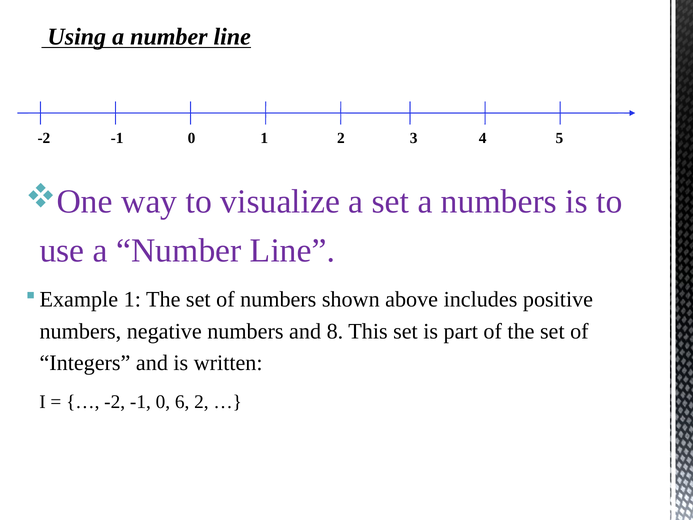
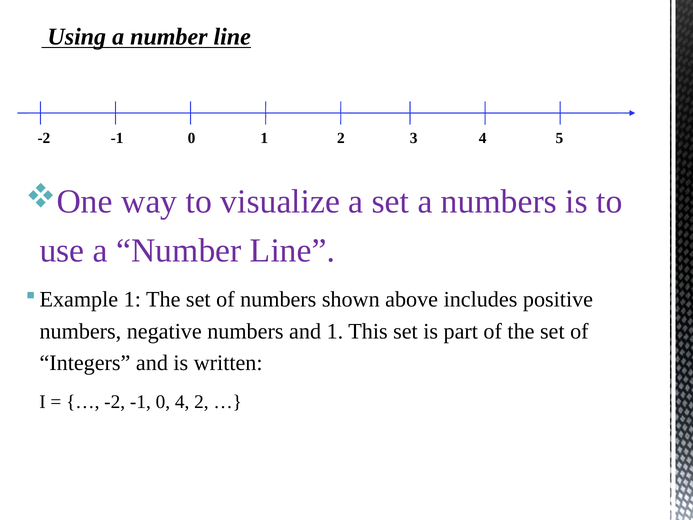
and 8: 8 -> 1 (335, 331)
0 6: 6 -> 4 (182, 402)
